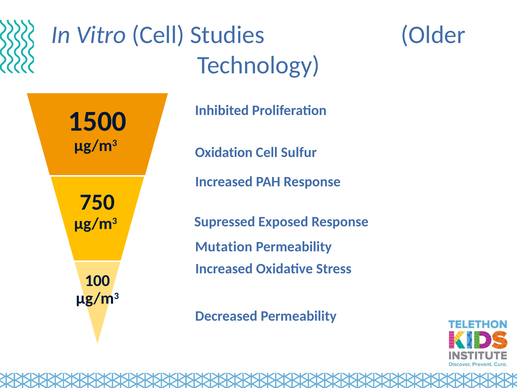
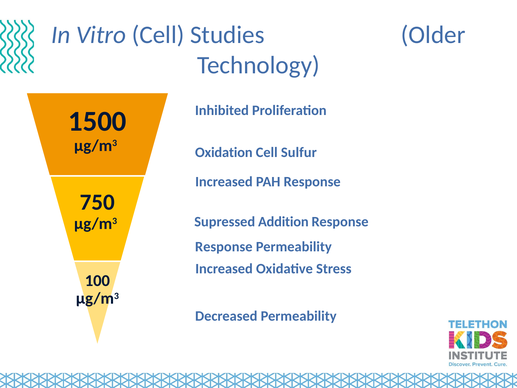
Exposed: Exposed -> Addition (283, 221)
Mutation: Mutation -> Response (224, 247)
